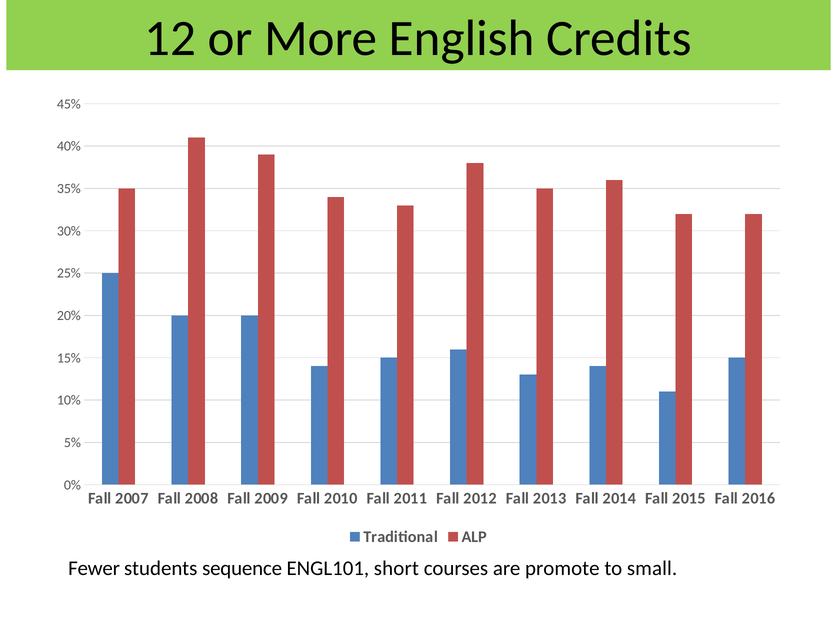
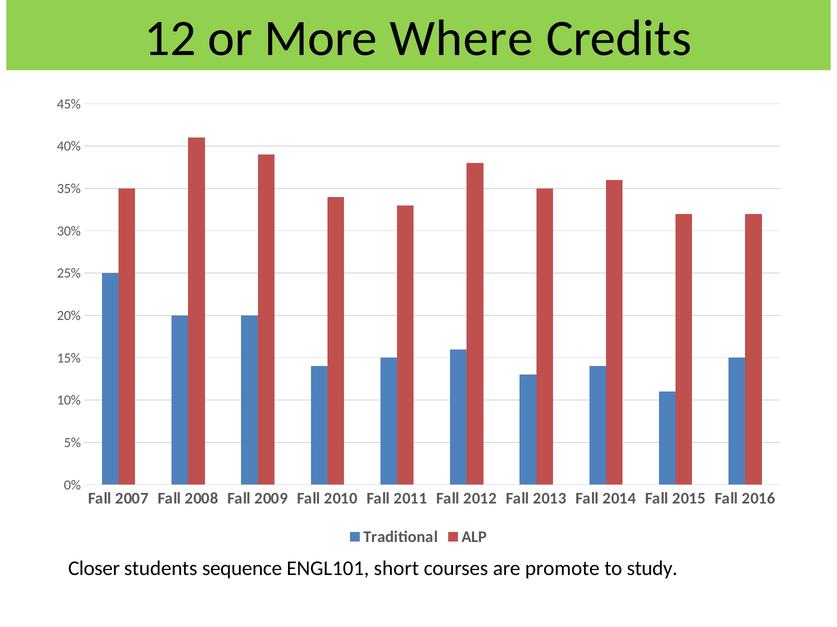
English: English -> Where (461, 39)
Fewer: Fewer -> Closer (94, 569)
small: small -> study (652, 569)
